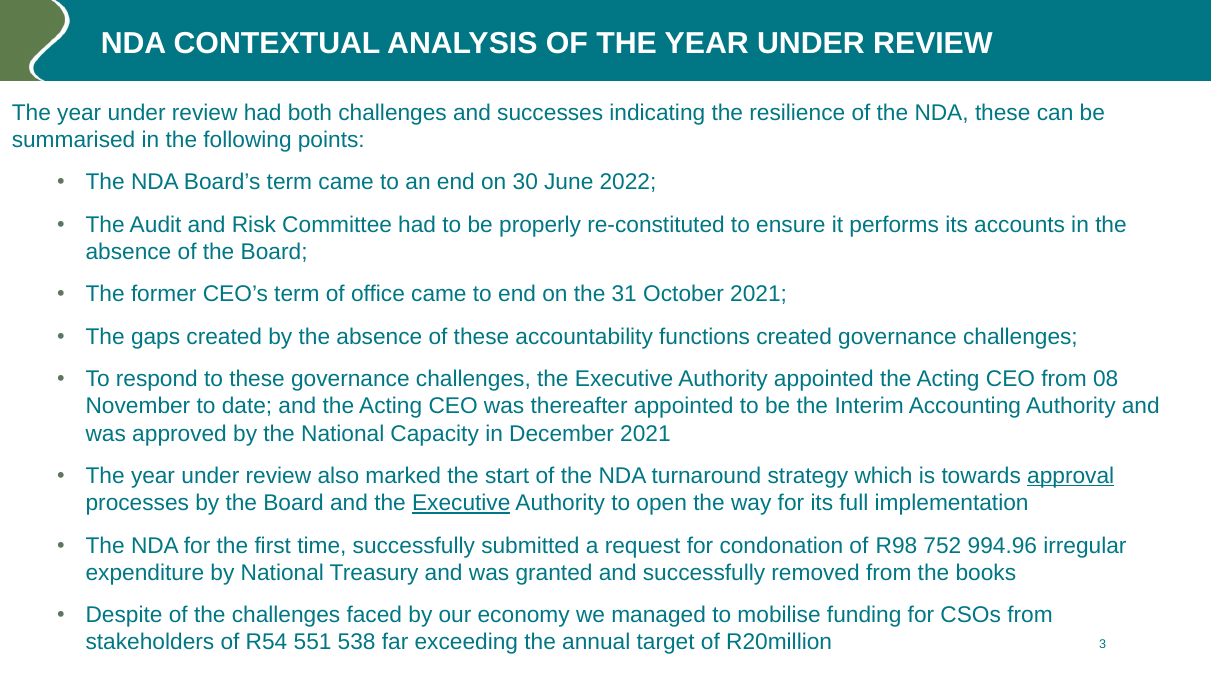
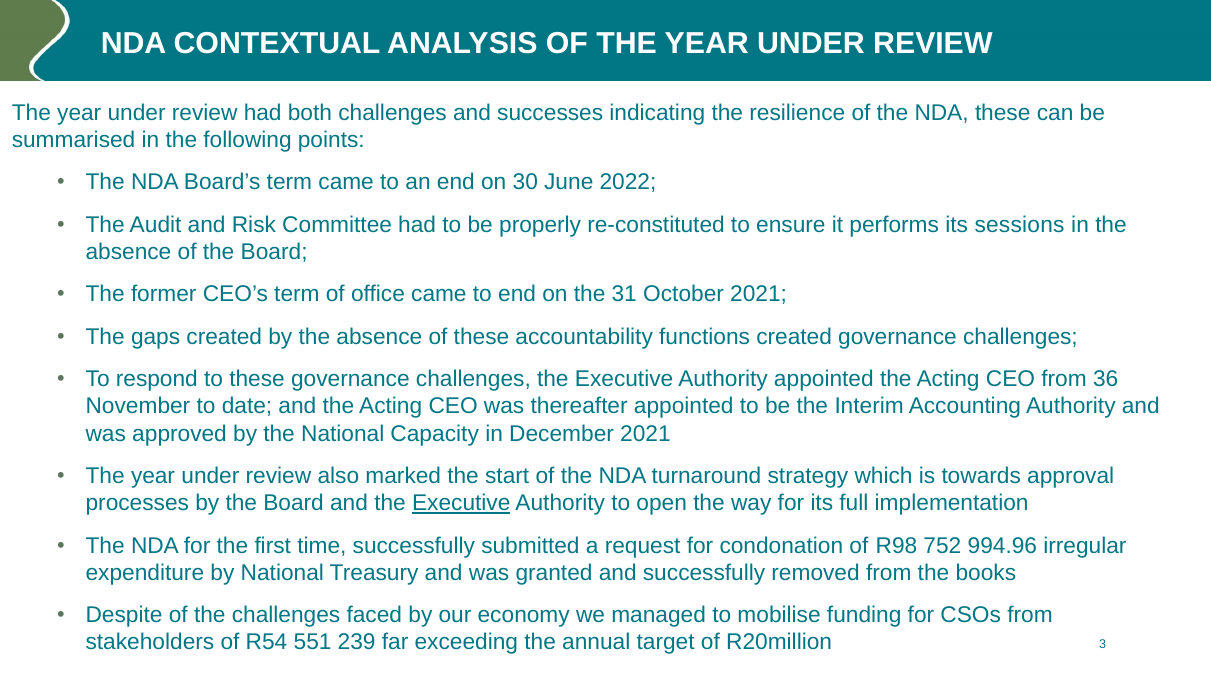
its accounts: accounts -> sessions (1020, 225)
08: 08 -> 36 (1106, 379)
approval underline: present -> none (1071, 476)
538: 538 -> 239 (357, 643)
